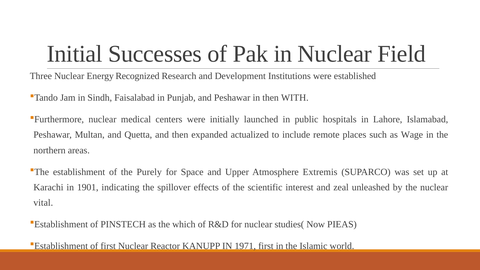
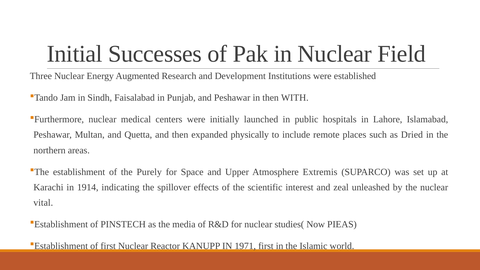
Recognized: Recognized -> Augmented (137, 76)
actualized: actualized -> physically (250, 135)
Wage: Wage -> Dried (412, 135)
1901: 1901 -> 1914 (88, 187)
which: which -> media (184, 224)
